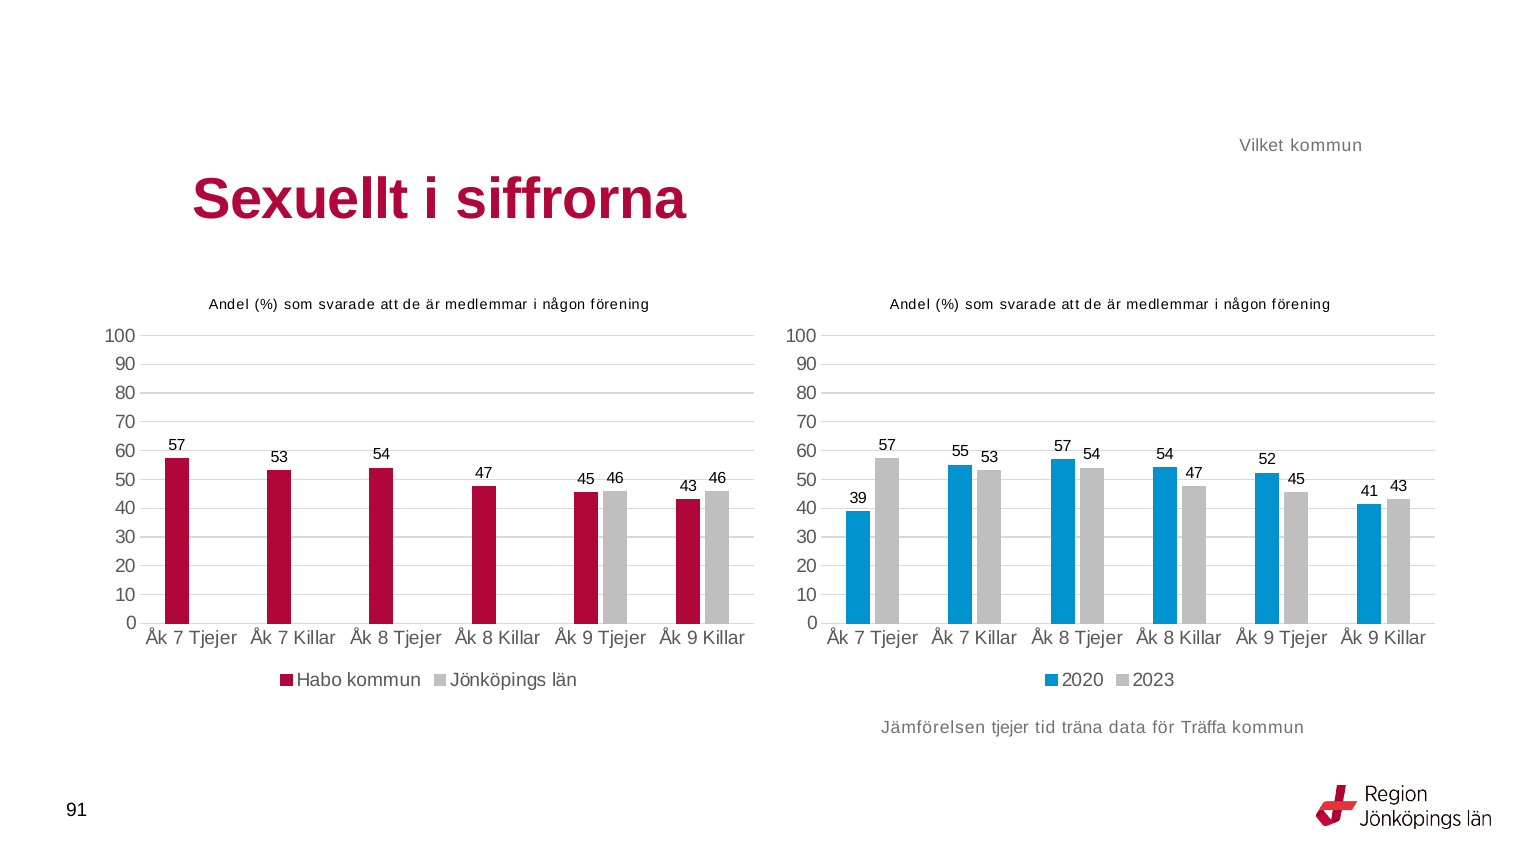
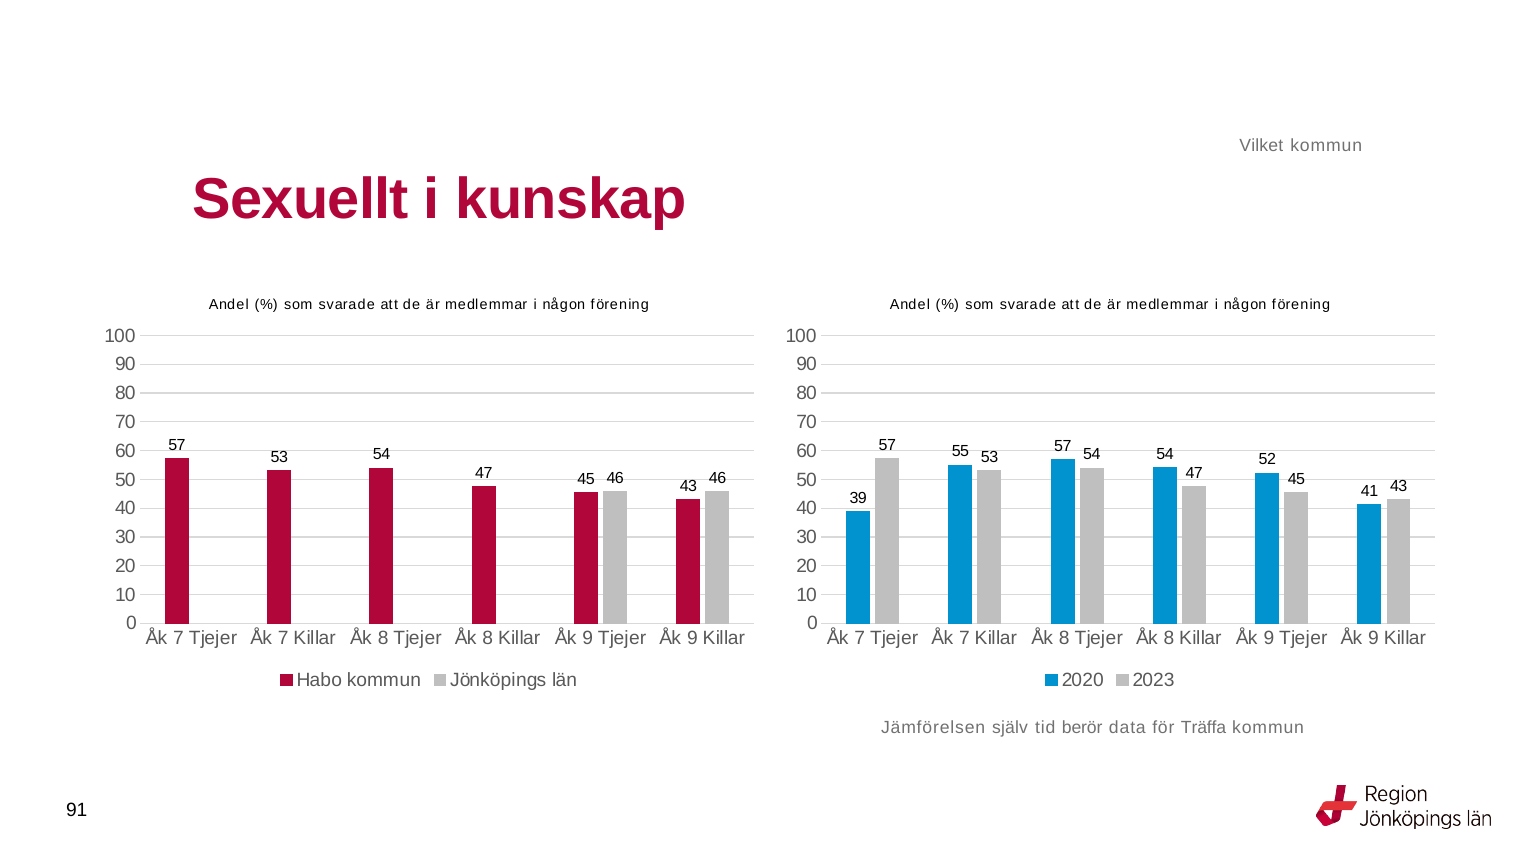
siffrorna: siffrorna -> kunskap (571, 199)
Jämförelsen tjejer: tjejer -> själv (1010, 727)
träna: träna -> berör (1082, 727)
